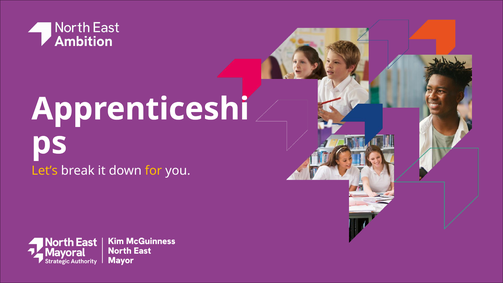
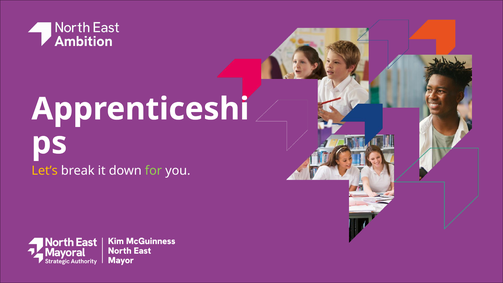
for colour: yellow -> light green (153, 171)
